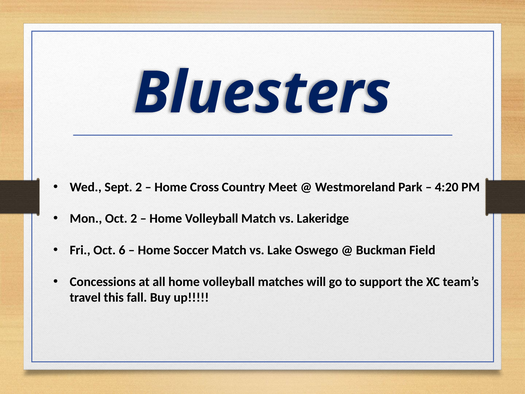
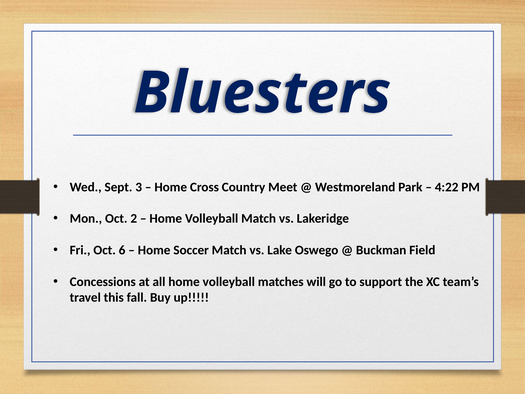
Sept 2: 2 -> 3 (139, 187)
4:20: 4:20 -> 4:22 (447, 187)
